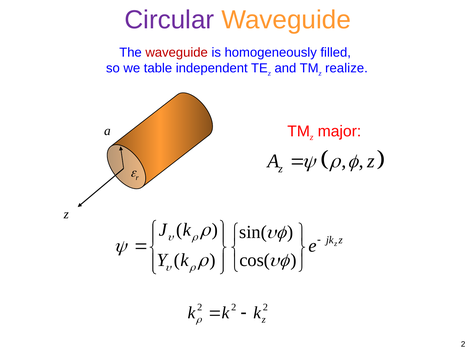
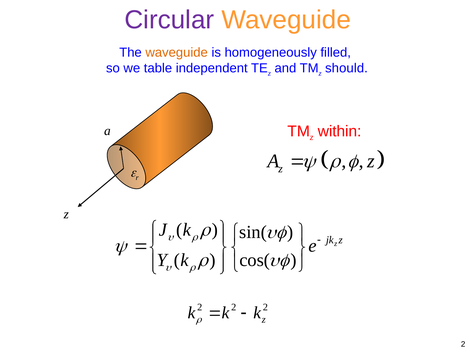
waveguide colour: red -> orange (177, 53)
realize: realize -> should (346, 68)
major: major -> within (340, 131)
